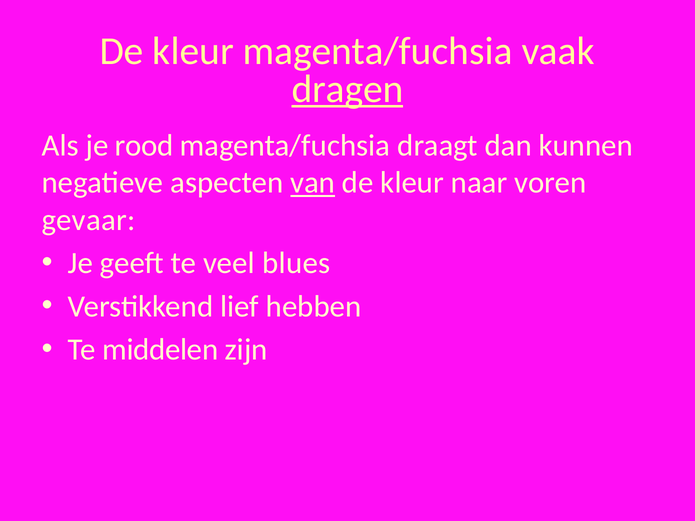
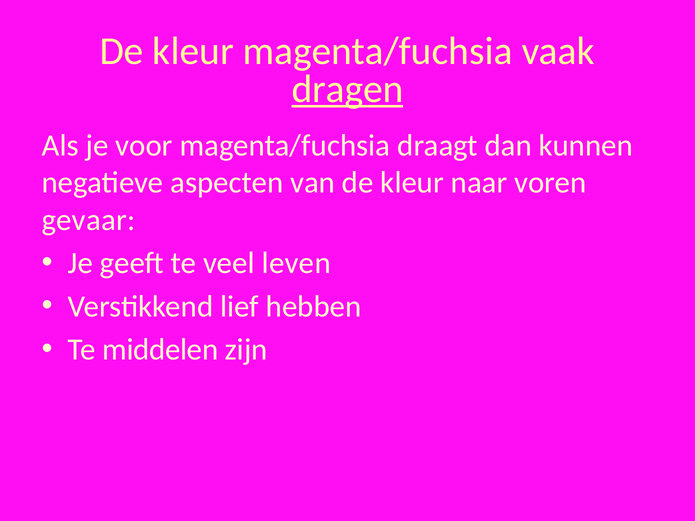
rood: rood -> voor (144, 146)
van underline: present -> none (313, 183)
blues: blues -> leven (296, 263)
